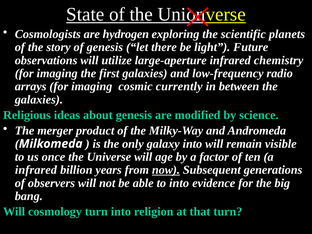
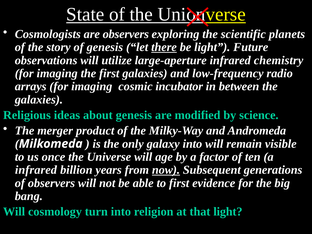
are hydrogen: hydrogen -> observers (126, 34)
there underline: none -> present (164, 47)
currently: currently -> incubator (179, 86)
to into: into -> first (179, 183)
that turn: turn -> light (228, 212)
